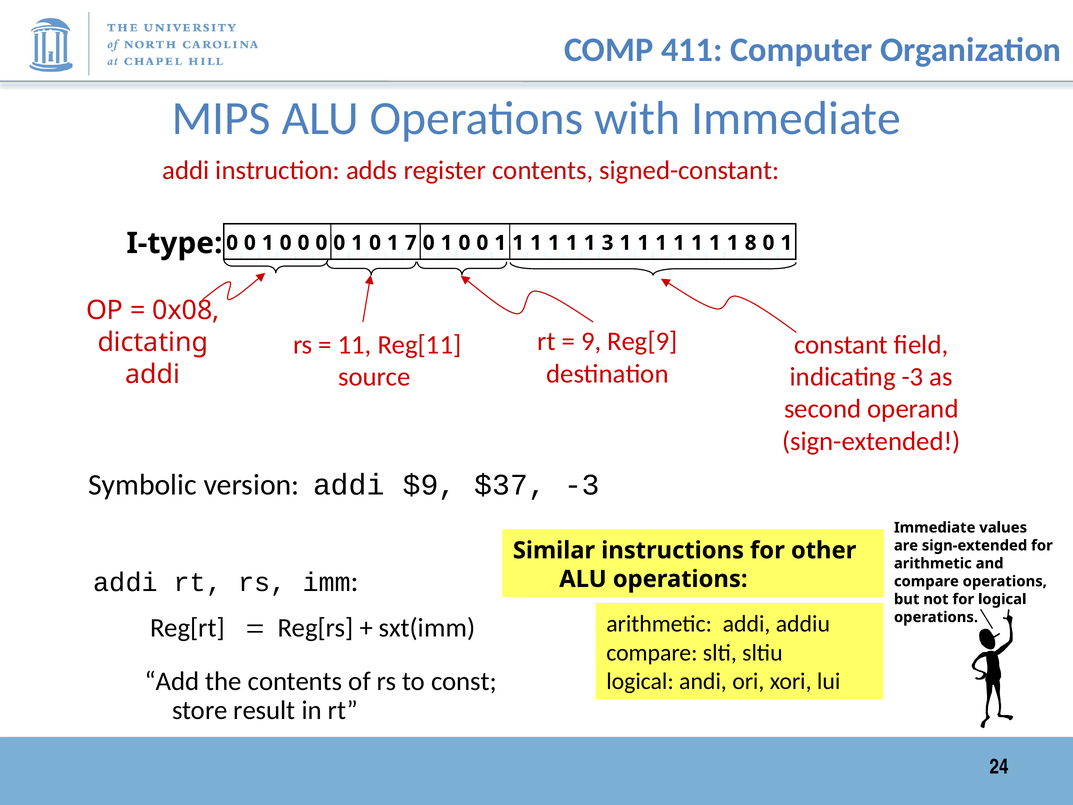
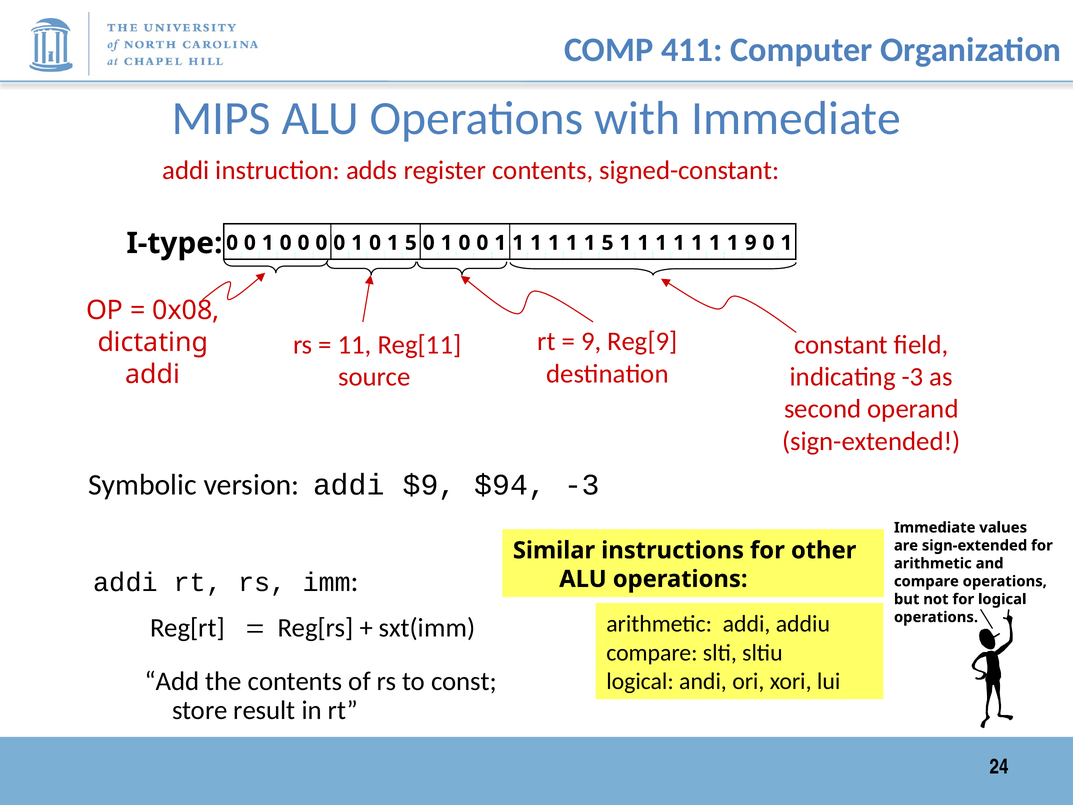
0 1 7: 7 -> 5 (411, 243)
1 1 3: 3 -> 5 (608, 243)
1 8: 8 -> 9 (751, 243)
$37: $37 -> $94 (510, 485)
